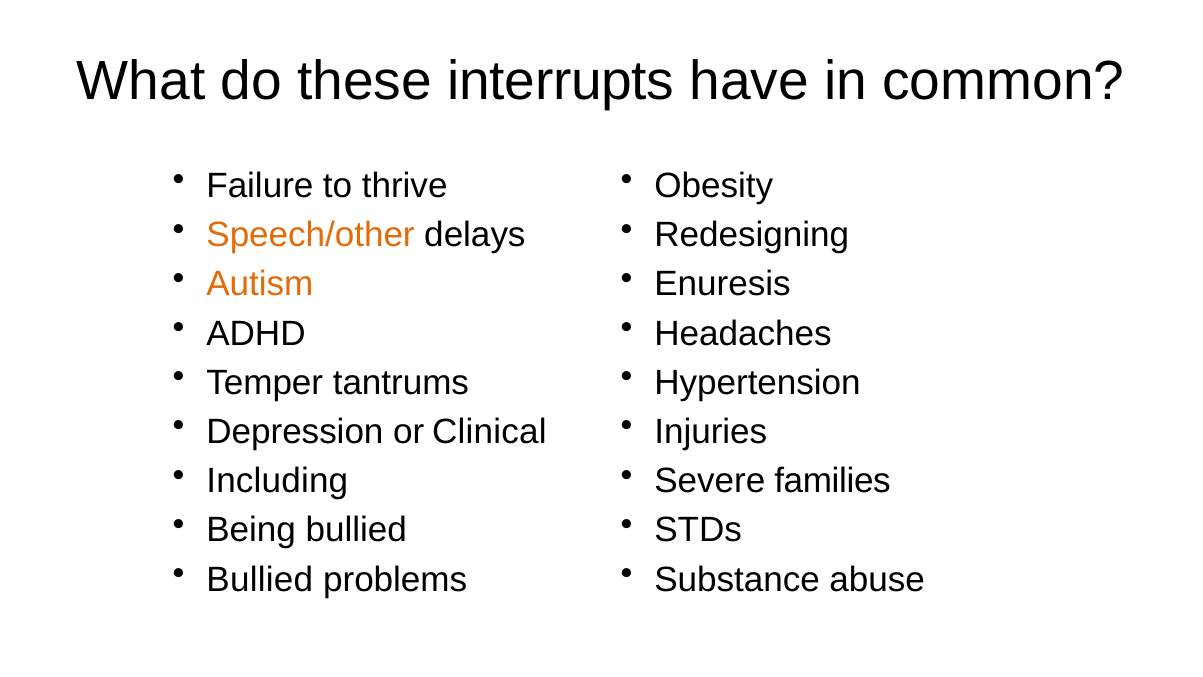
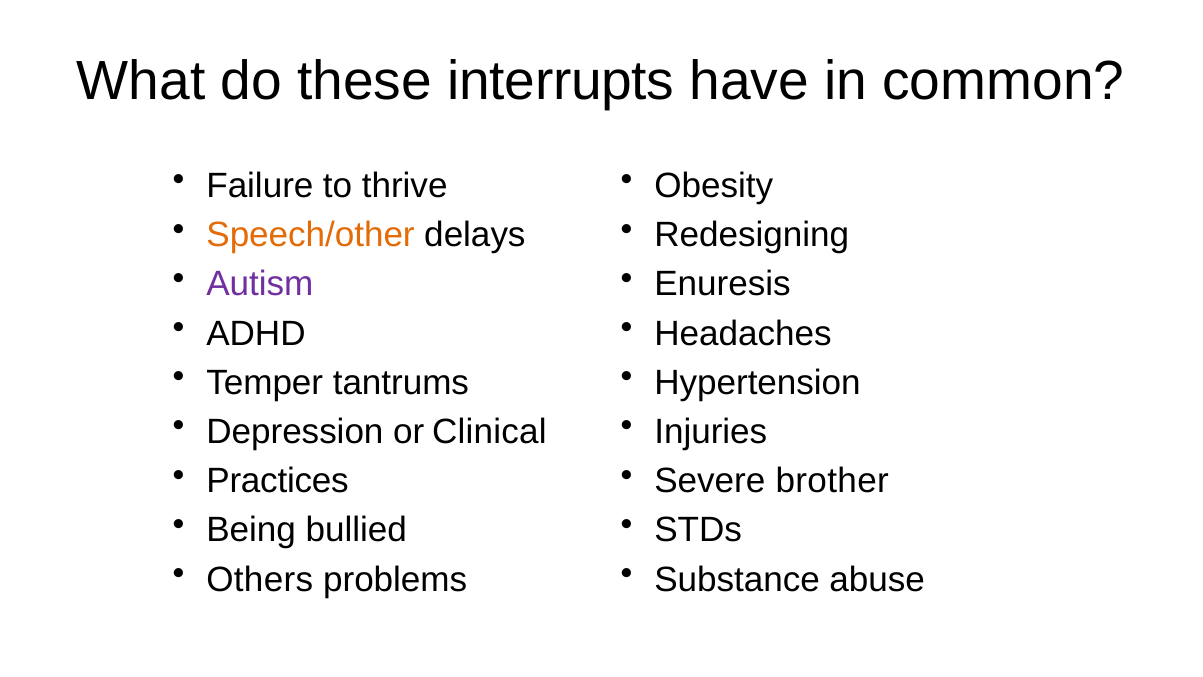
Autism colour: orange -> purple (260, 284)
Including: Including -> Practices (278, 481)
families: families -> brother (832, 481)
Bullied: Bullied -> Others (260, 579)
